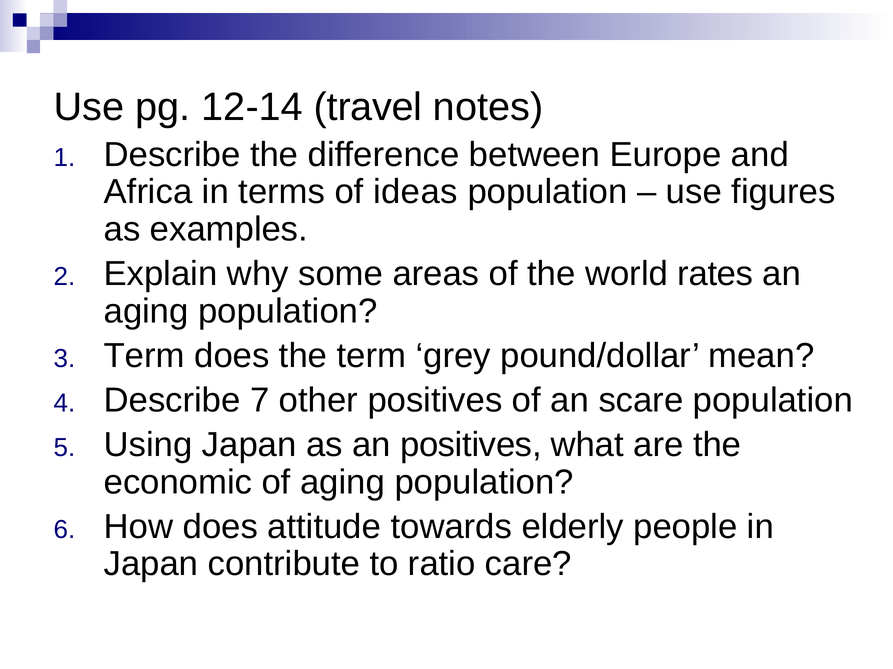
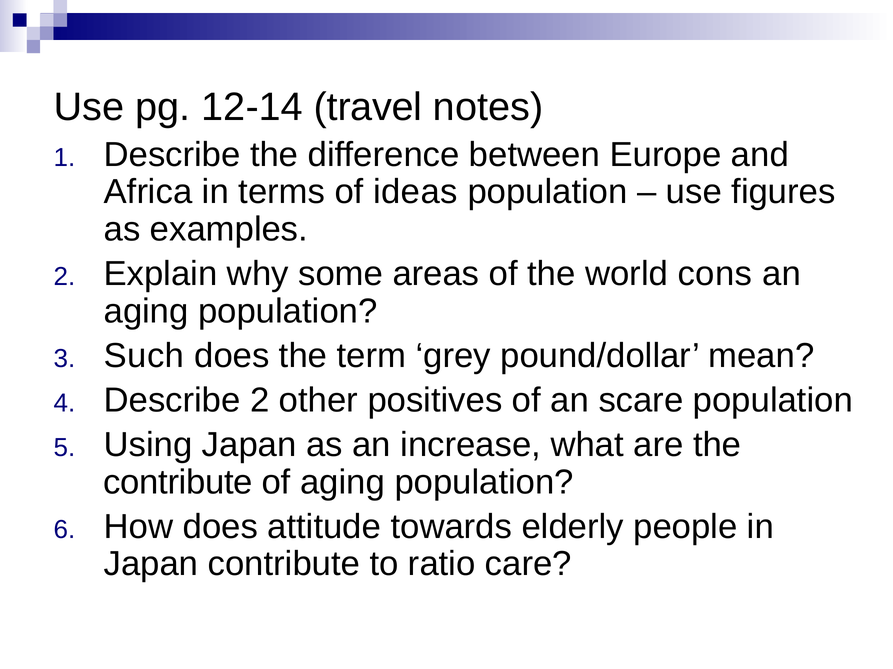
rates: rates -> cons (715, 274)
3 Term: Term -> Such (144, 356)
Describe 7: 7 -> 2 (260, 401)
an positives: positives -> increase (471, 445)
economic: economic -> contribute (178, 483)
